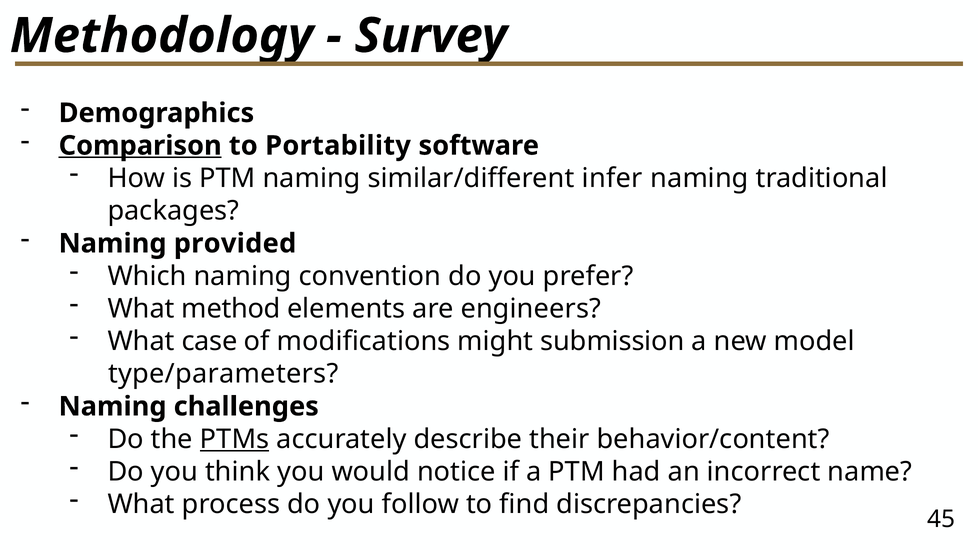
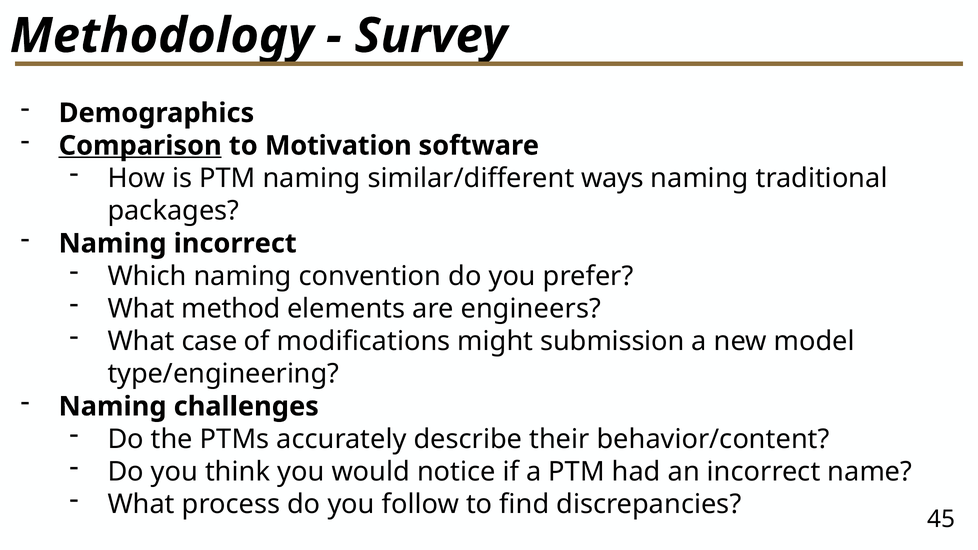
Portability: Portability -> Motivation (338, 146)
infer: infer -> ways (612, 178)
Naming provided: provided -> incorrect (235, 244)
type/parameters: type/parameters -> type/engineering (223, 374)
PTMs underline: present -> none (235, 439)
